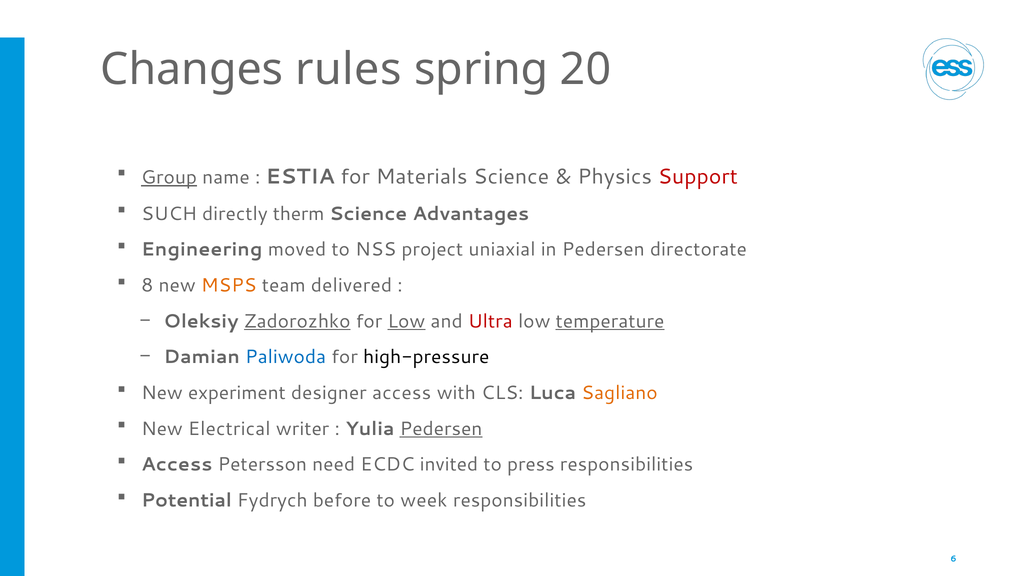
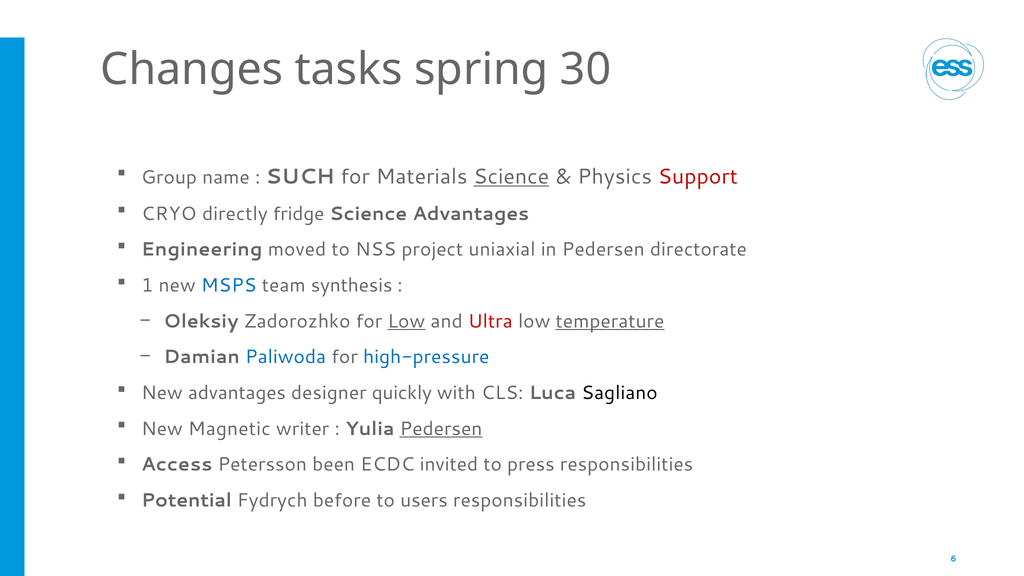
rules: rules -> tasks (349, 70)
20: 20 -> 30 (586, 70)
Group underline: present -> none (169, 177)
ESTIA: ESTIA -> SUCH (300, 177)
Science underline: none -> present (511, 177)
SUCH: SUCH -> CRYO (169, 214)
therm: therm -> fridge (299, 214)
8: 8 -> 1 (147, 285)
MSPS colour: orange -> blue (229, 285)
delivered: delivered -> synthesis (352, 285)
Zadorozhko underline: present -> none (297, 321)
high-pressure colour: black -> blue (426, 357)
New experiment: experiment -> advantages (237, 393)
designer access: access -> quickly (402, 393)
Sagliano colour: orange -> black (620, 393)
Electrical: Electrical -> Magnetic (229, 429)
need: need -> been (334, 465)
week: week -> users (424, 500)
